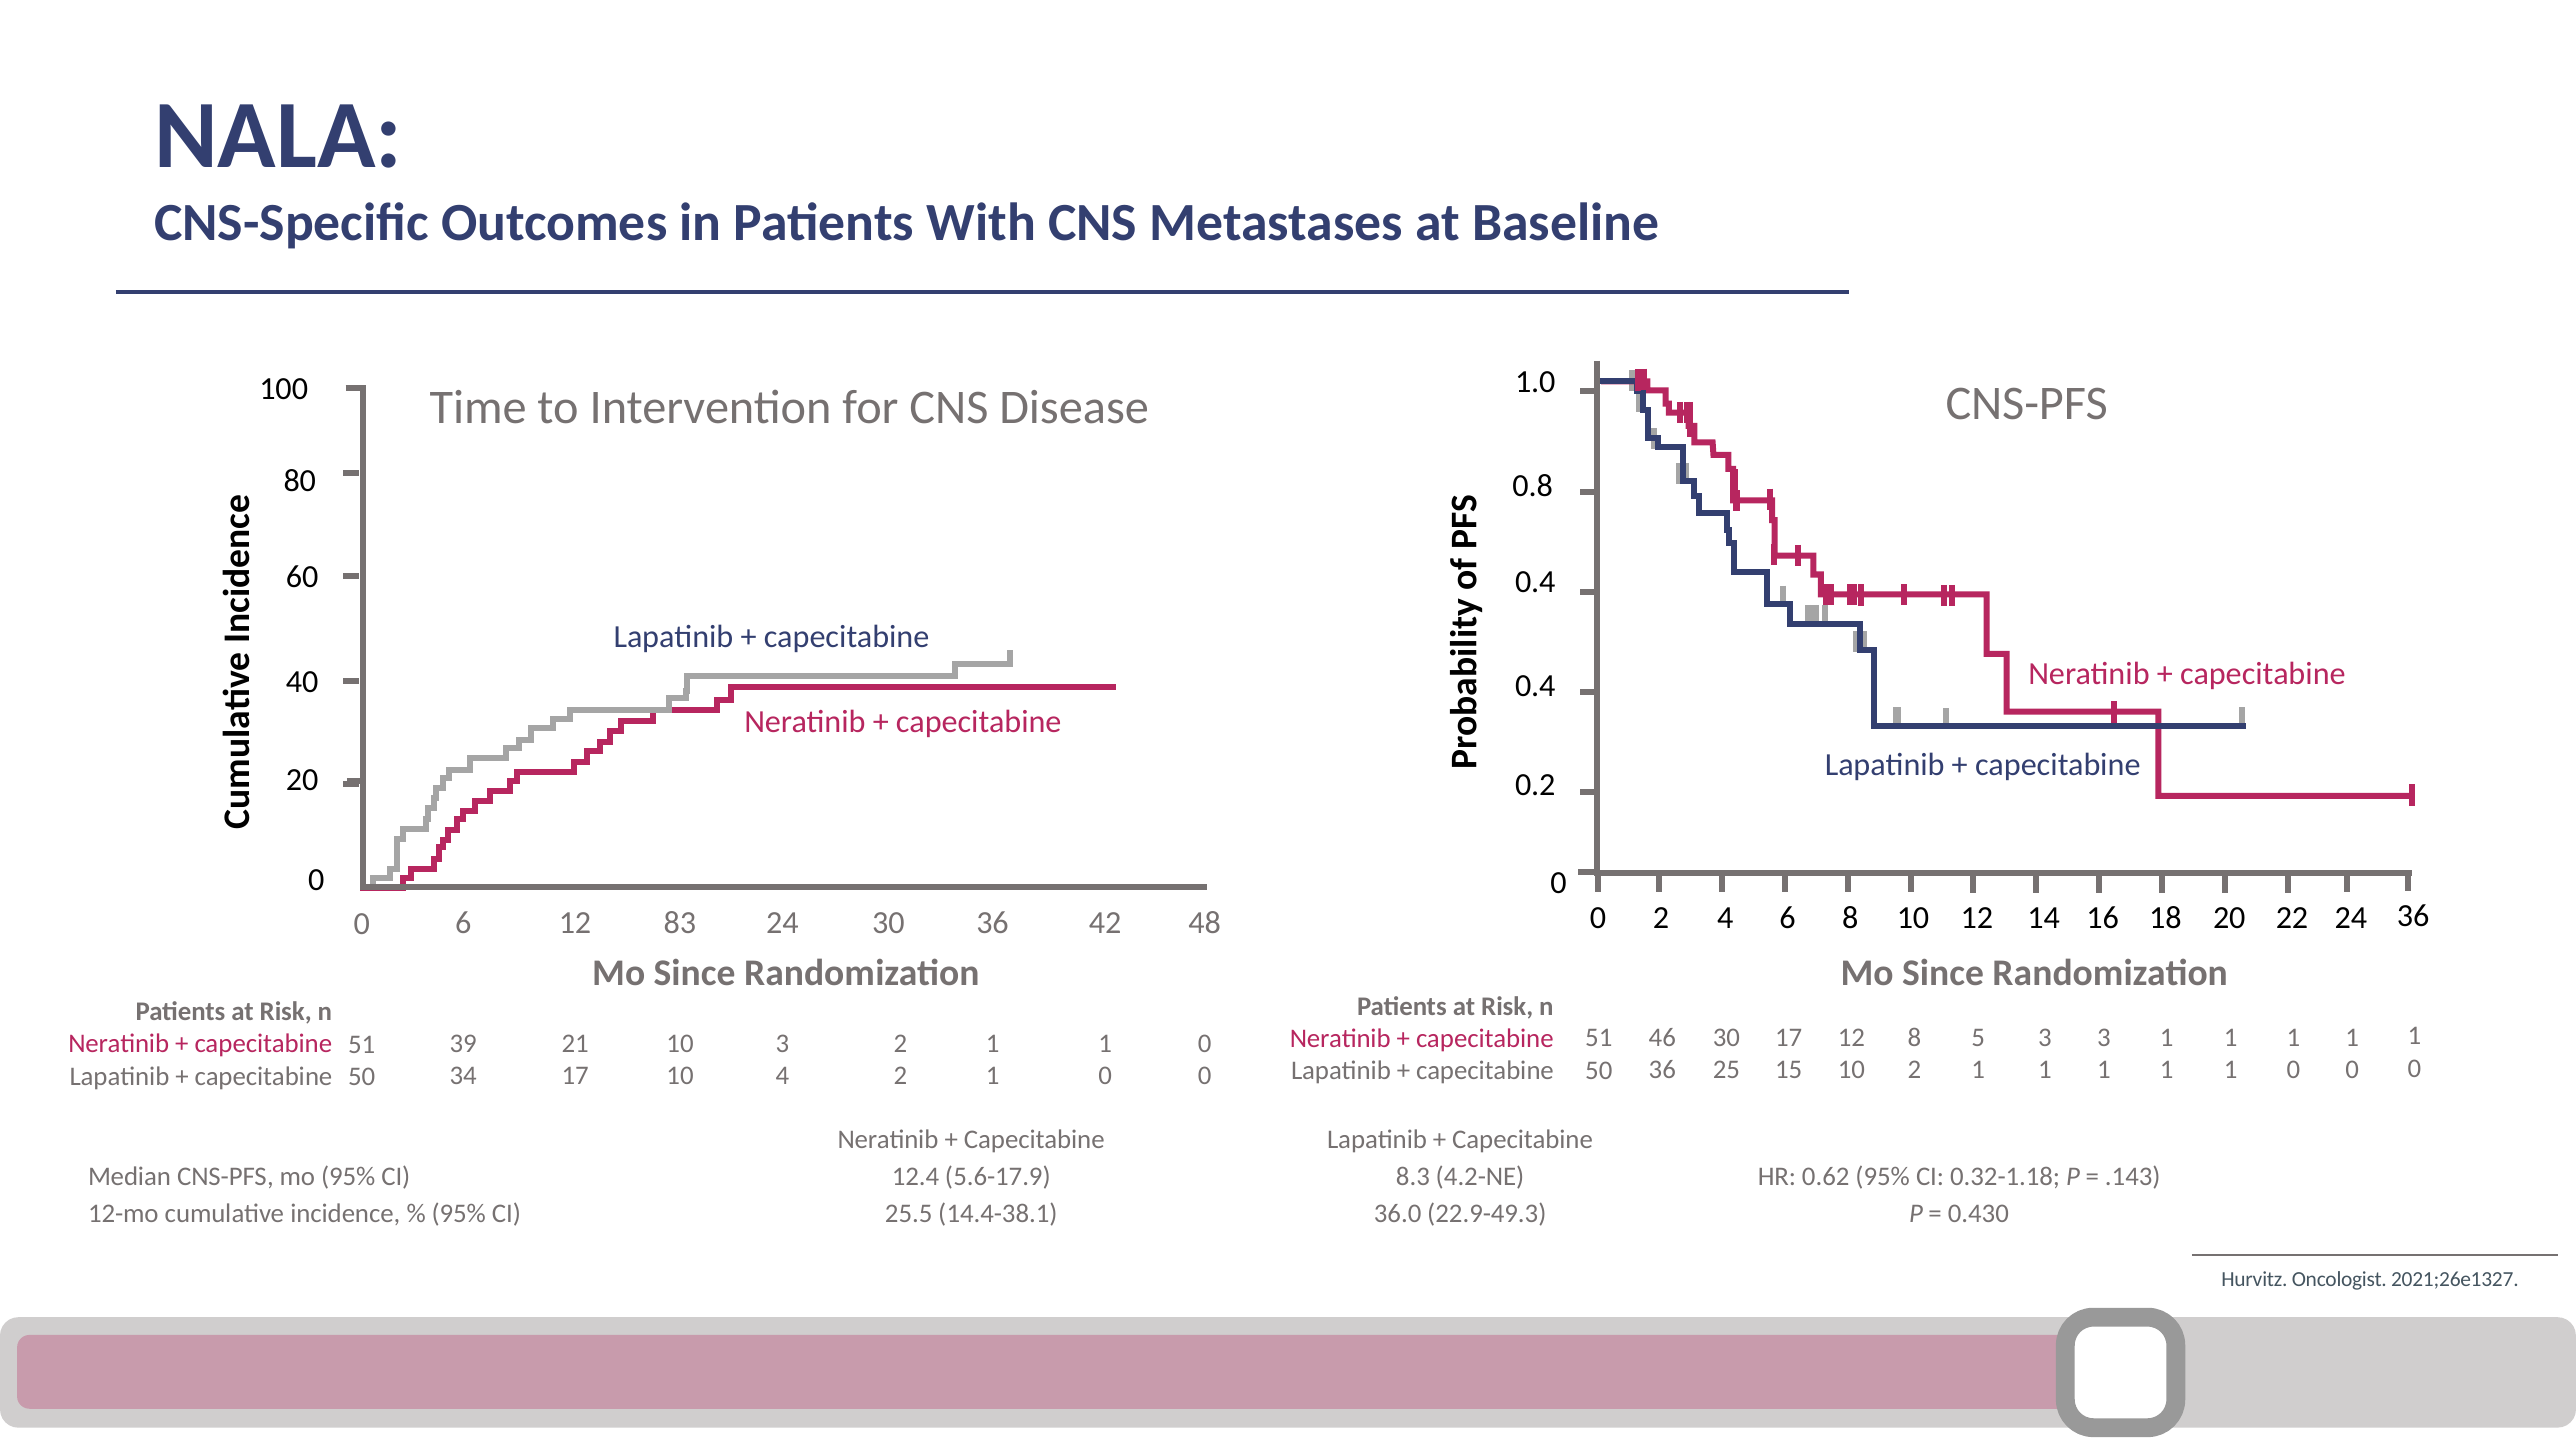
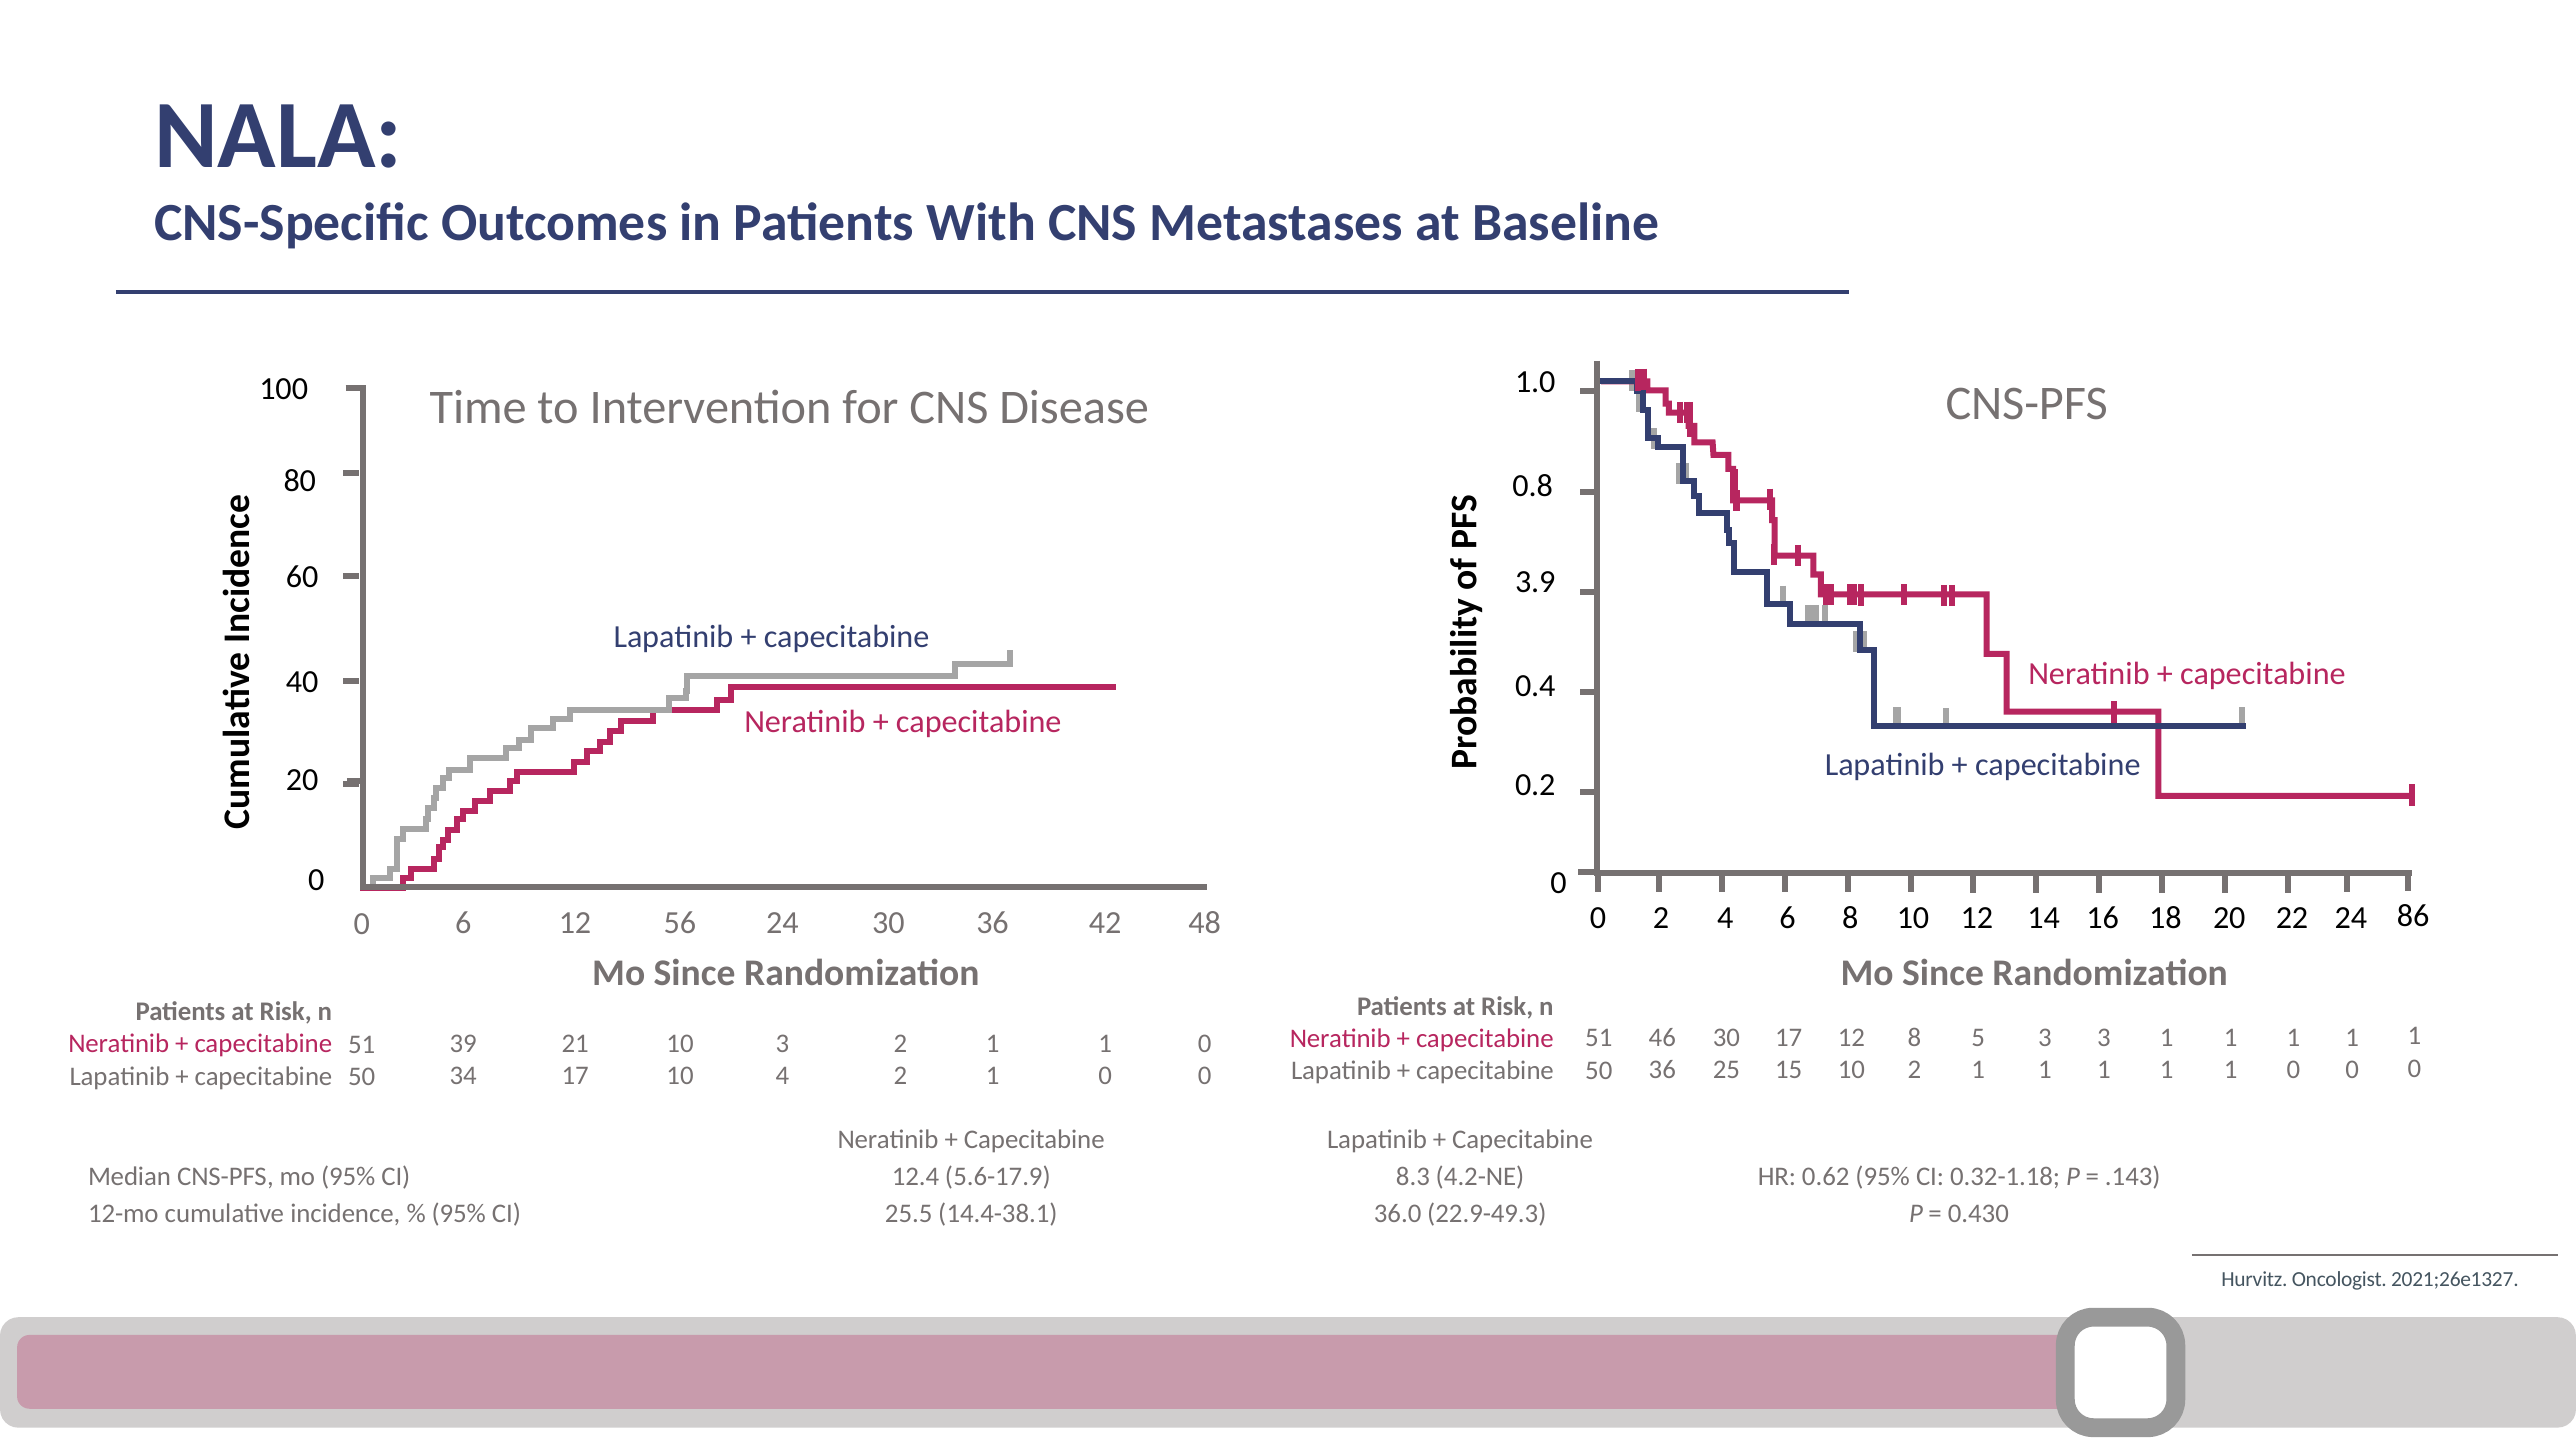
0.4: 0.4 -> 3.9 (1535, 582)
24 36: 36 -> 86 (2413, 916)
83: 83 -> 56 (680, 923)
